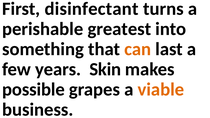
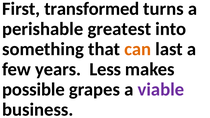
disinfectant: disinfectant -> transformed (92, 9)
Skin: Skin -> Less (105, 69)
viable colour: orange -> purple (161, 89)
